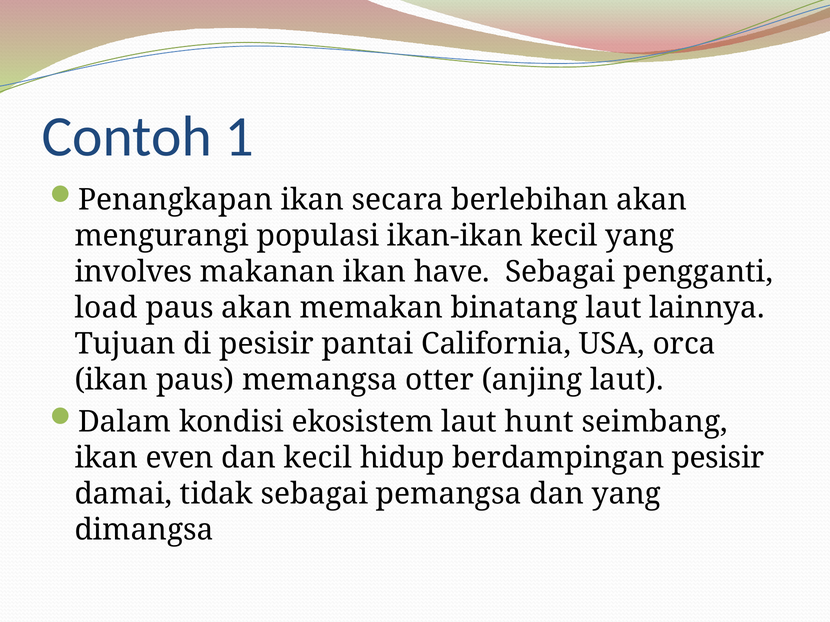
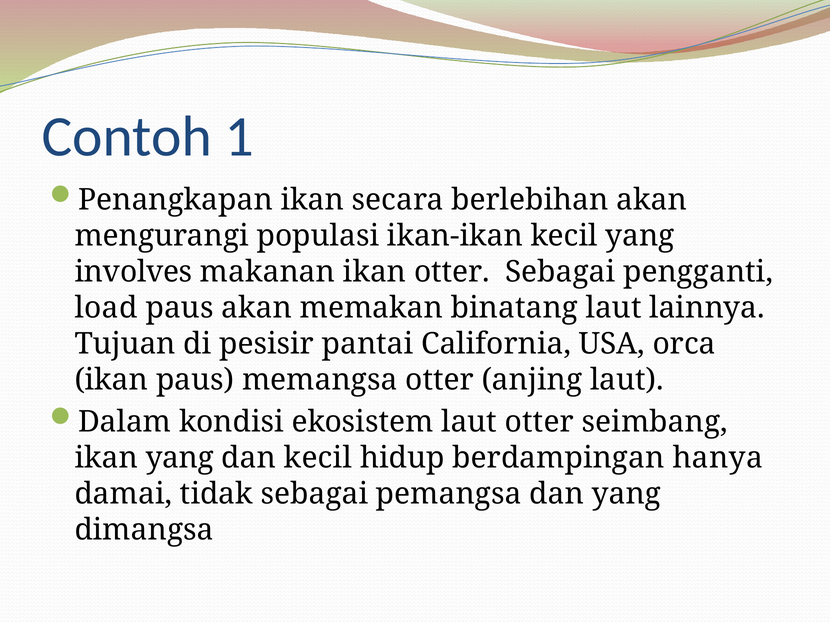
ikan have: have -> otter (452, 272)
laut hunt: hunt -> otter (539, 422)
ikan even: even -> yang (180, 458)
berdampingan pesisir: pesisir -> hanya (718, 458)
